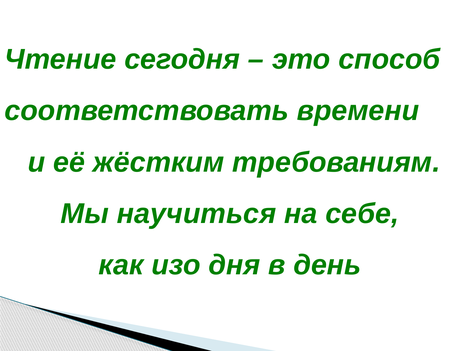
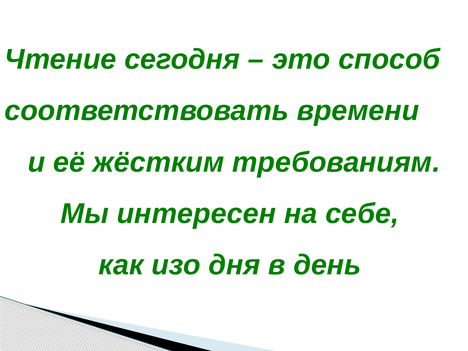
научиться: научиться -> интересен (196, 214)
